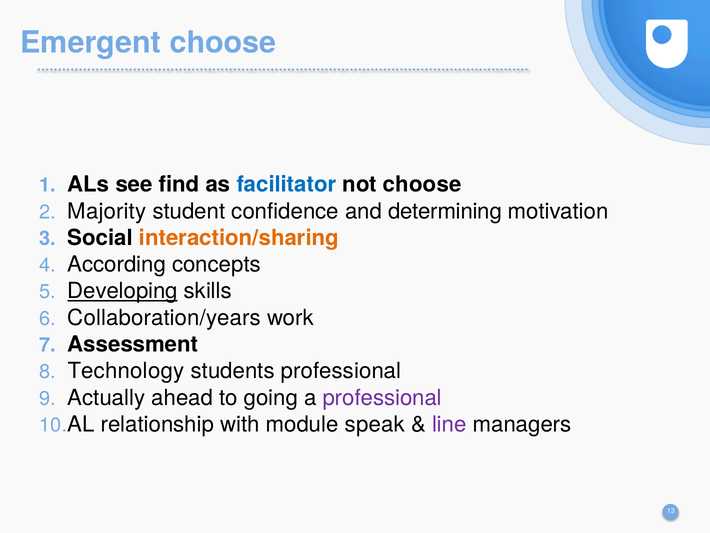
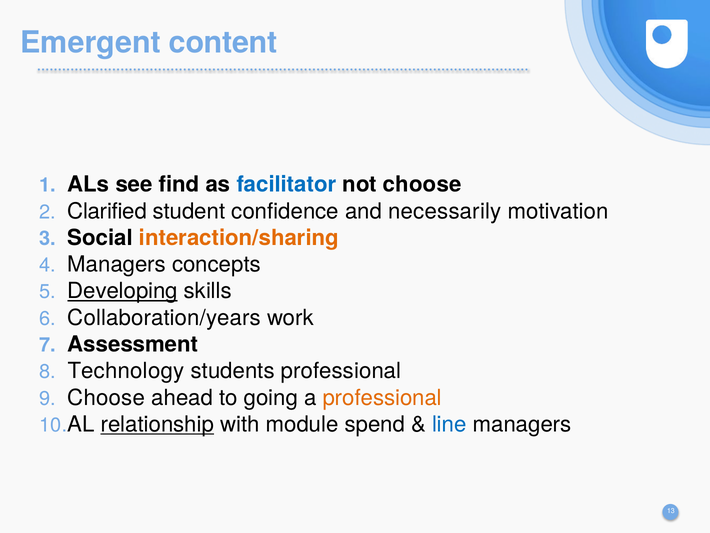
Emergent choose: choose -> content (223, 43)
Majority: Majority -> Clarified (107, 211)
determining: determining -> necessarily (445, 211)
According: According -> Managers (117, 264)
Actually: Actually -> Choose (106, 398)
professional colour: purple -> orange (382, 398)
relationship underline: none -> present (157, 424)
speak: speak -> spend (375, 424)
line colour: purple -> blue (449, 424)
